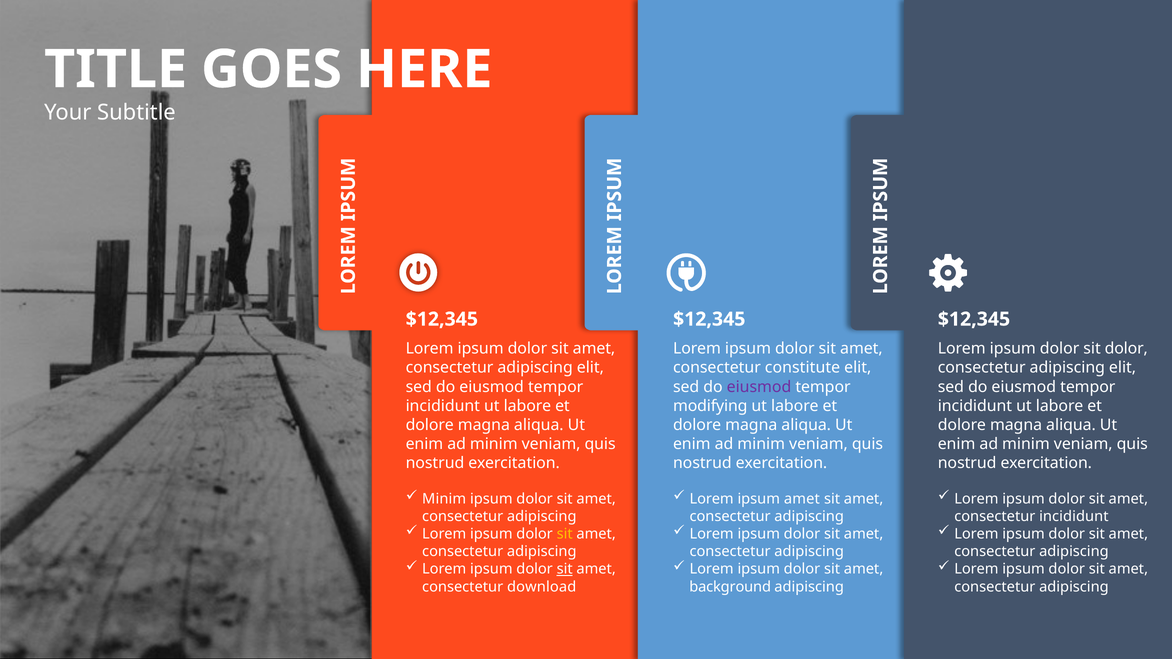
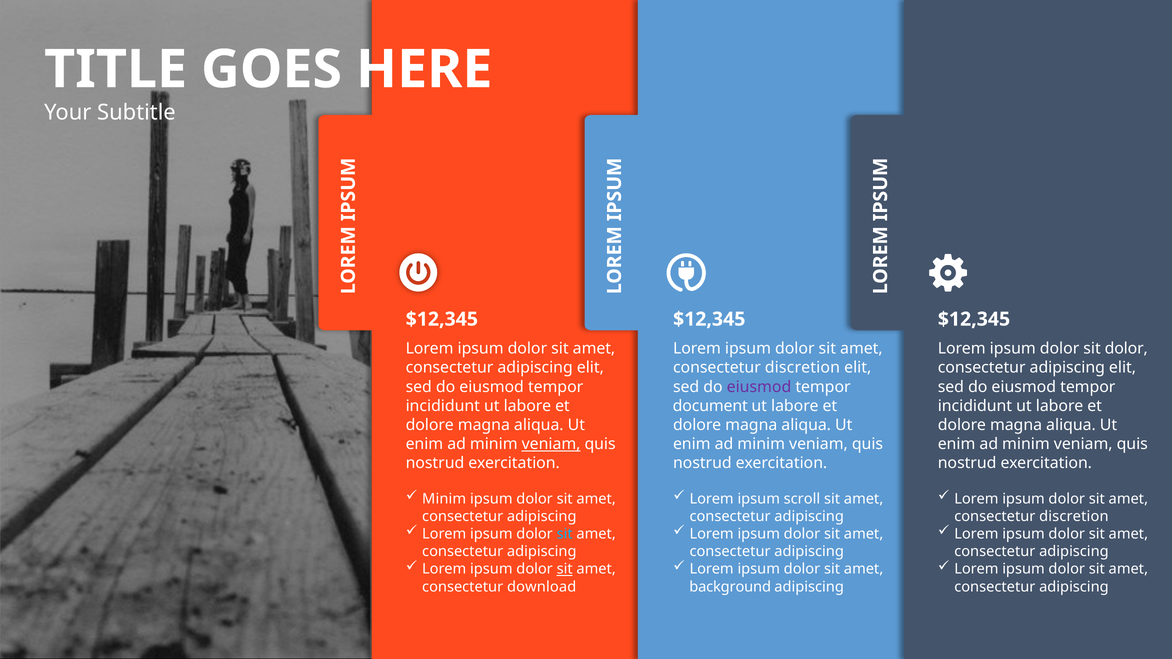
constitute: constitute -> discretion (802, 368)
modifying: modifying -> document (710, 406)
veniam underline: none -> present (551, 444)
ipsum amet: amet -> scroll (802, 499)
incididunt: incididunt -> discretion (1074, 517)
sit colour: yellow -> light blue (565, 534)
